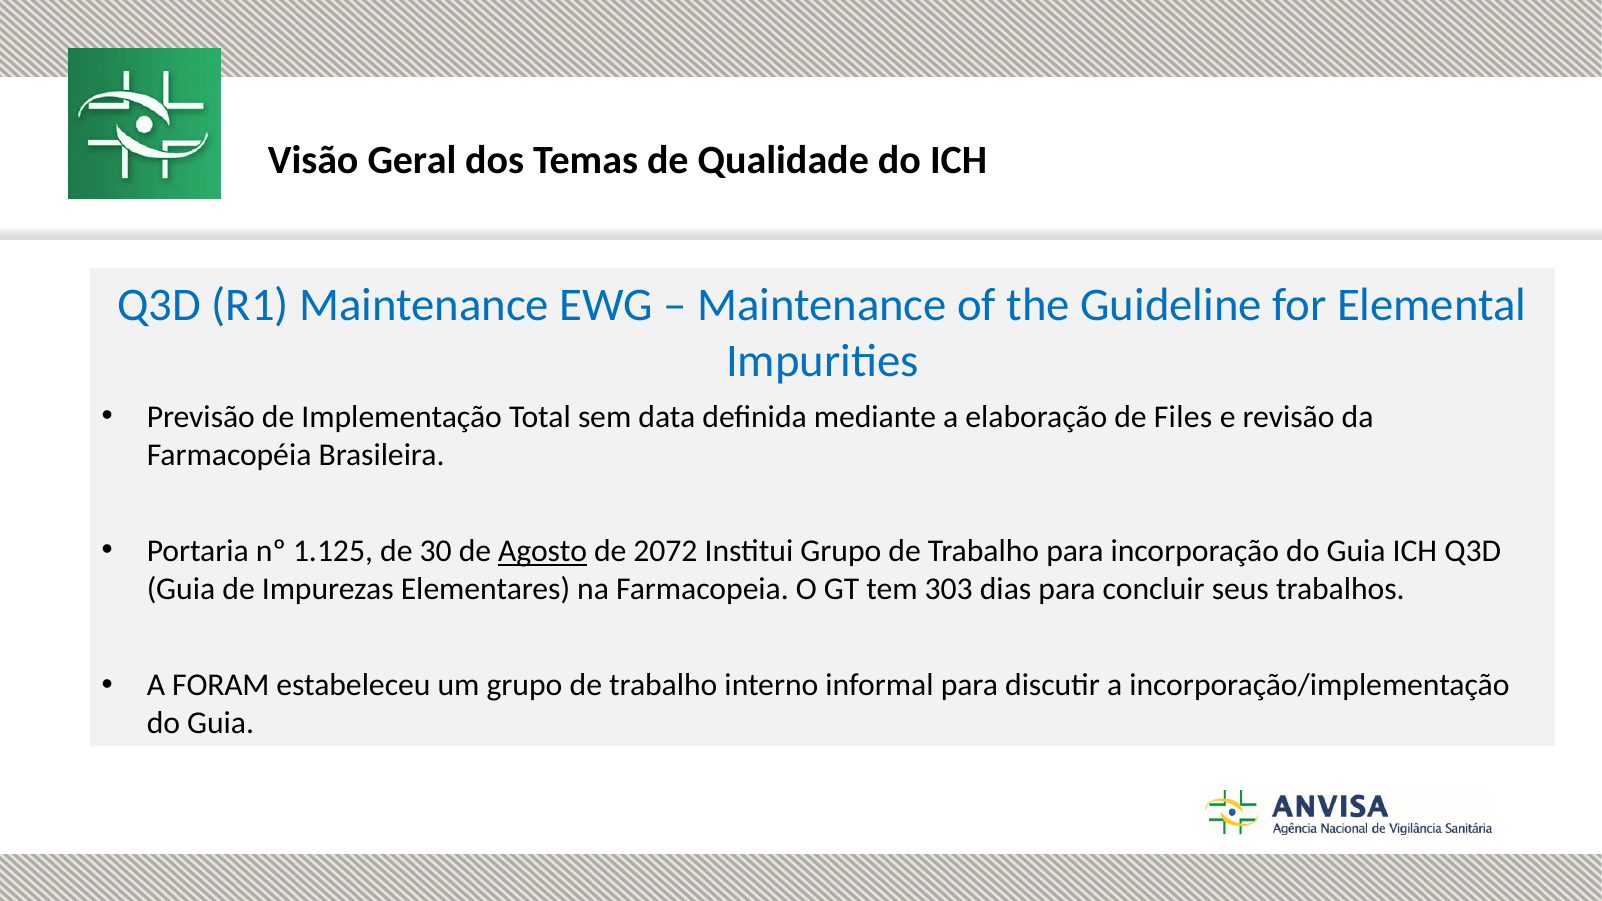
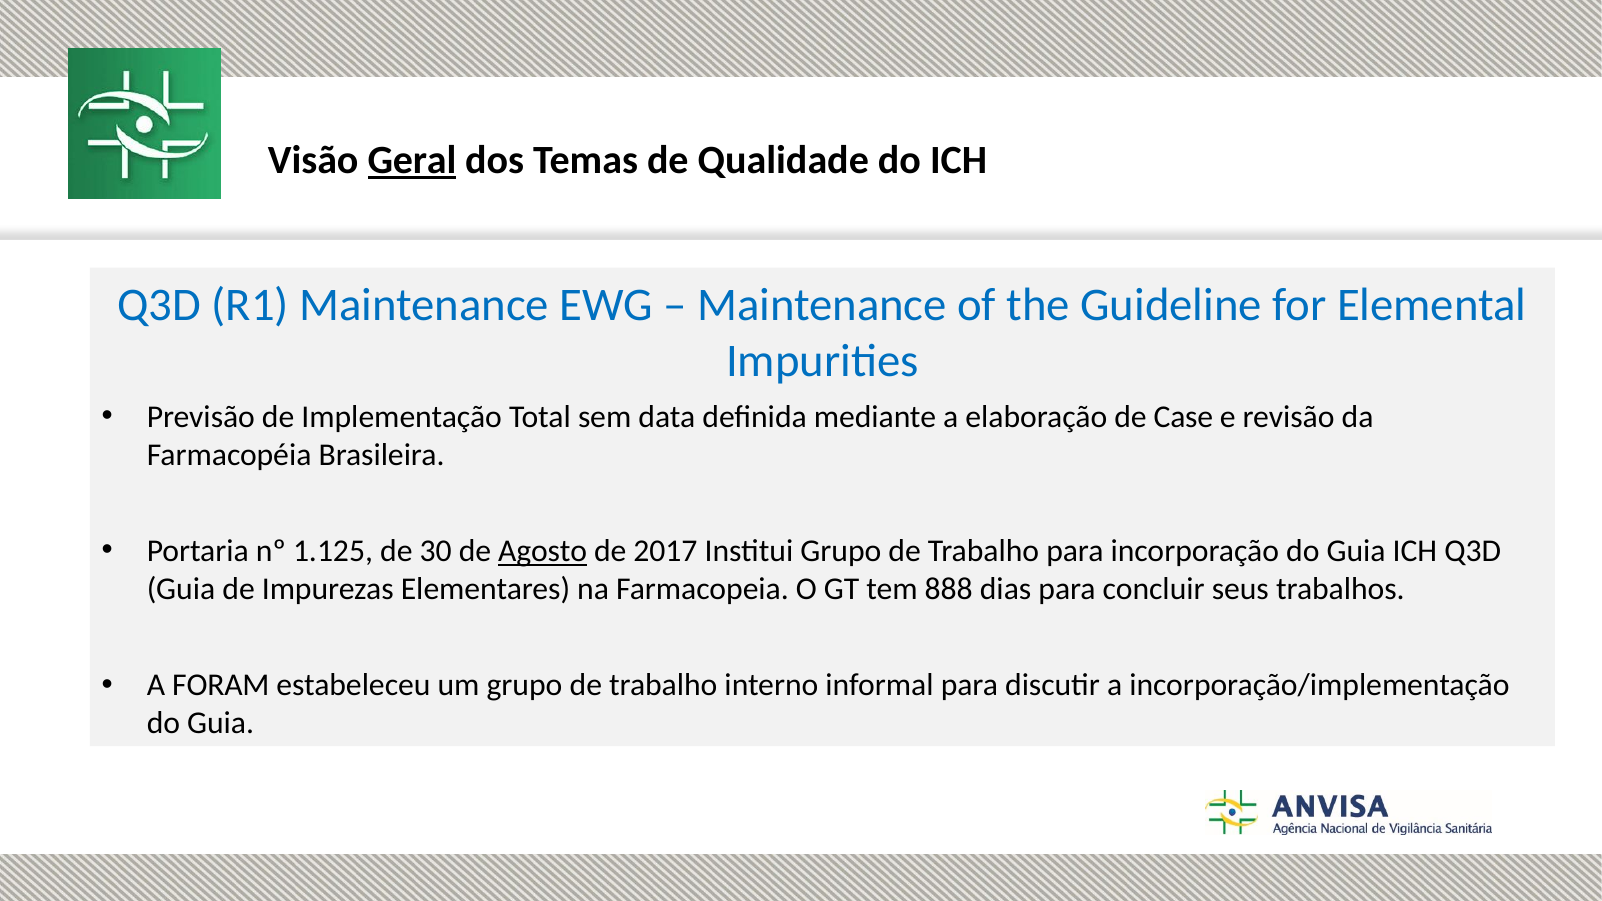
Geral underline: none -> present (412, 160)
Files: Files -> Case (1183, 417)
2072: 2072 -> 2017 (665, 551)
303: 303 -> 888 (949, 589)
